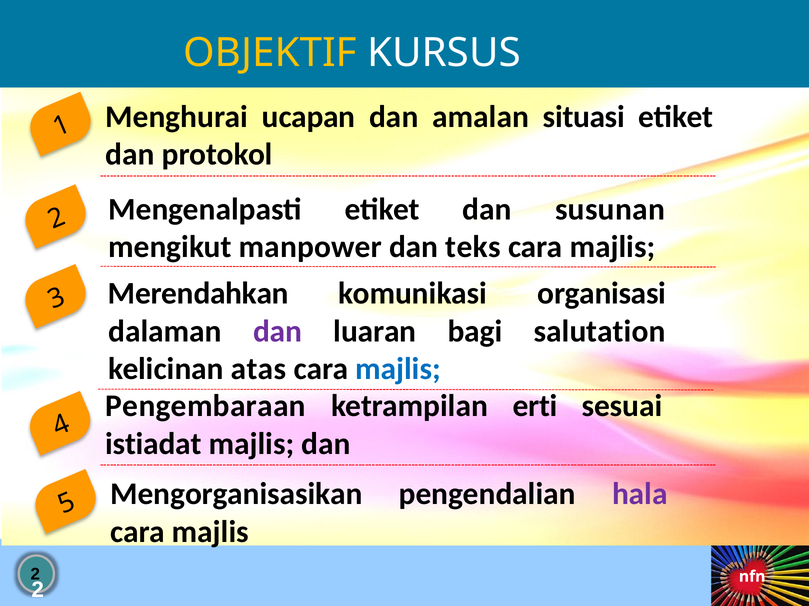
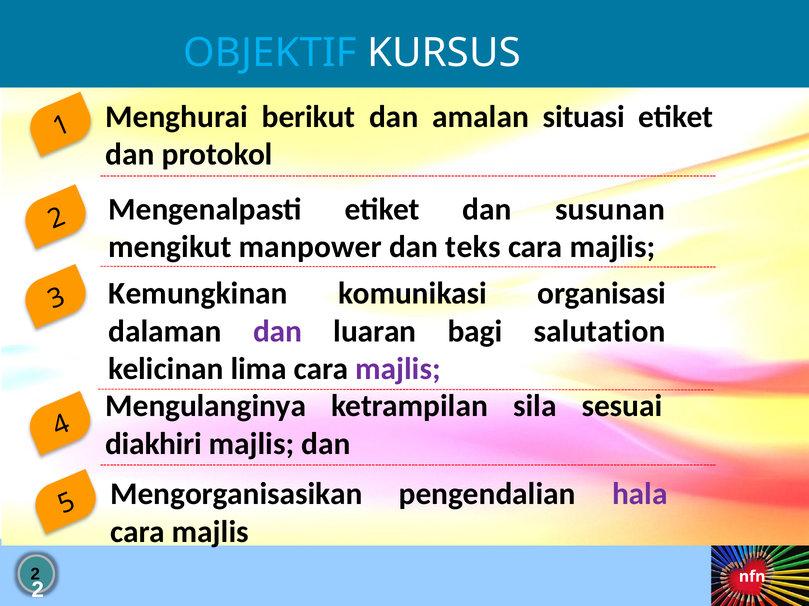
OBJEKTIF colour: yellow -> light blue (270, 53)
ucapan: ucapan -> berikut (309, 117)
Merendahkan: Merendahkan -> Kemungkinan (198, 294)
atas: atas -> lima (259, 369)
majlis colour: blue -> purple (398, 369)
Pengembaraan: Pengembaraan -> Mengulanginya (206, 407)
erti: erti -> sila (535, 407)
istiadat: istiadat -> diakhiri (154, 444)
